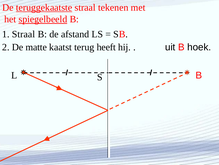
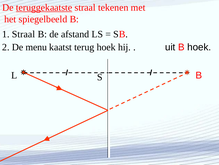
spiegelbeeld underline: present -> none (43, 19)
matte: matte -> menu (36, 47)
terug heeft: heeft -> hoek (106, 47)
